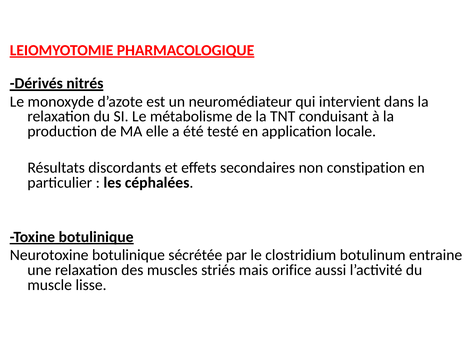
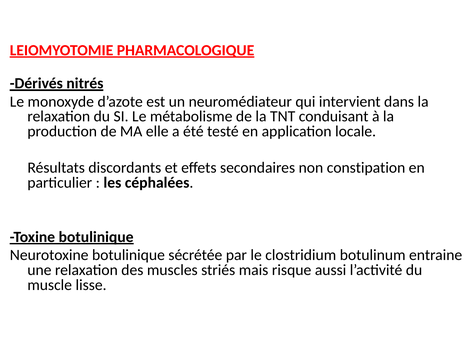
orifice: orifice -> risque (292, 270)
